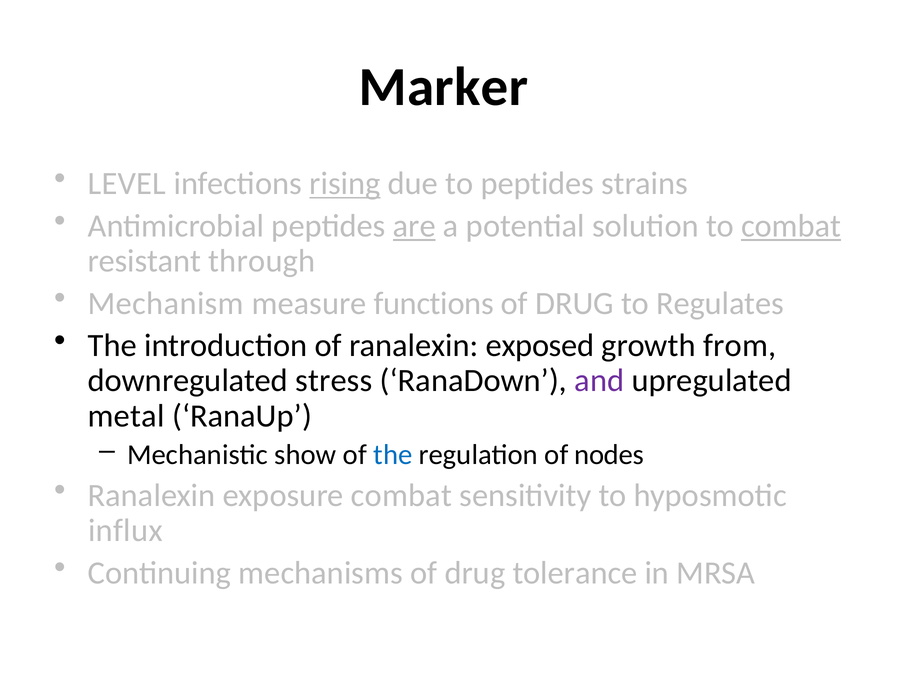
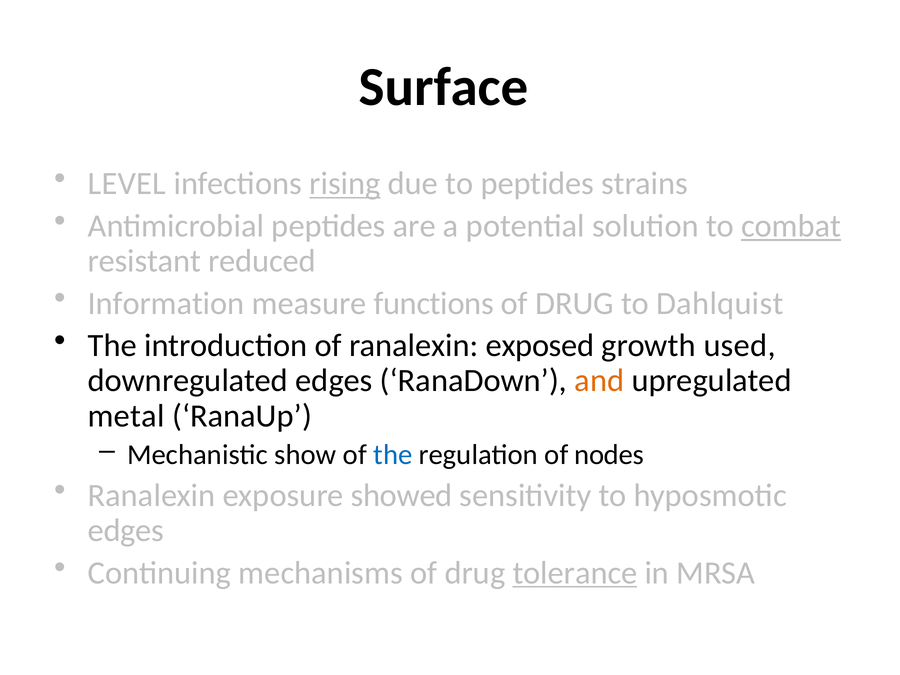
Marker: Marker -> Surface (444, 87)
are underline: present -> none (414, 226)
through: through -> reduced (262, 261)
Mechanism: Mechanism -> Information (166, 303)
Regulates: Regulates -> Dahlquist (720, 303)
from: from -> used (740, 346)
downregulated stress: stress -> edges (334, 381)
and colour: purple -> orange (599, 381)
exposure combat: combat -> showed (402, 495)
influx: influx -> edges (126, 531)
tolerance underline: none -> present (575, 573)
